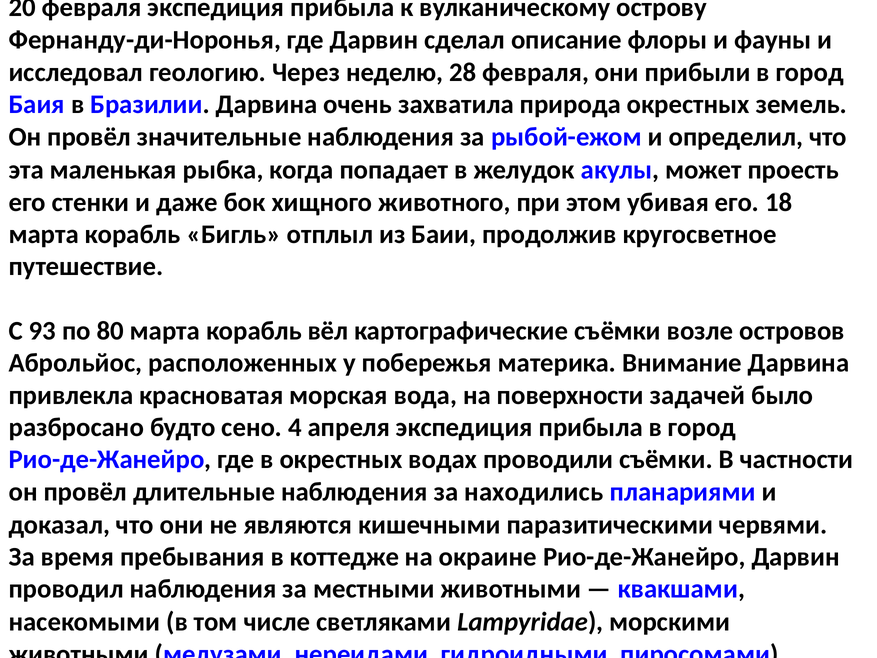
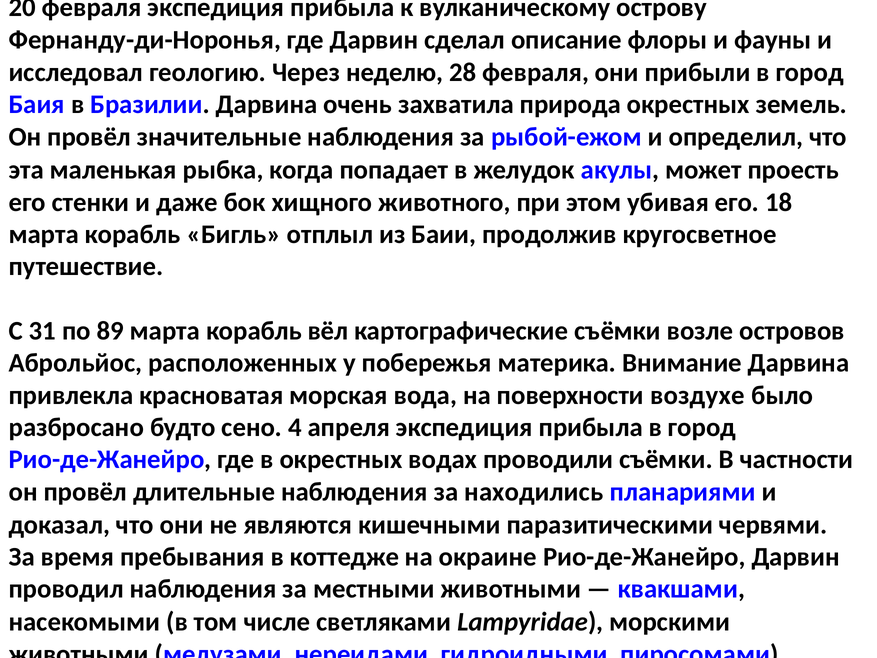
93: 93 -> 31 (42, 331)
80: 80 -> 89 (110, 331)
задачей: задачей -> воздухе (697, 395)
